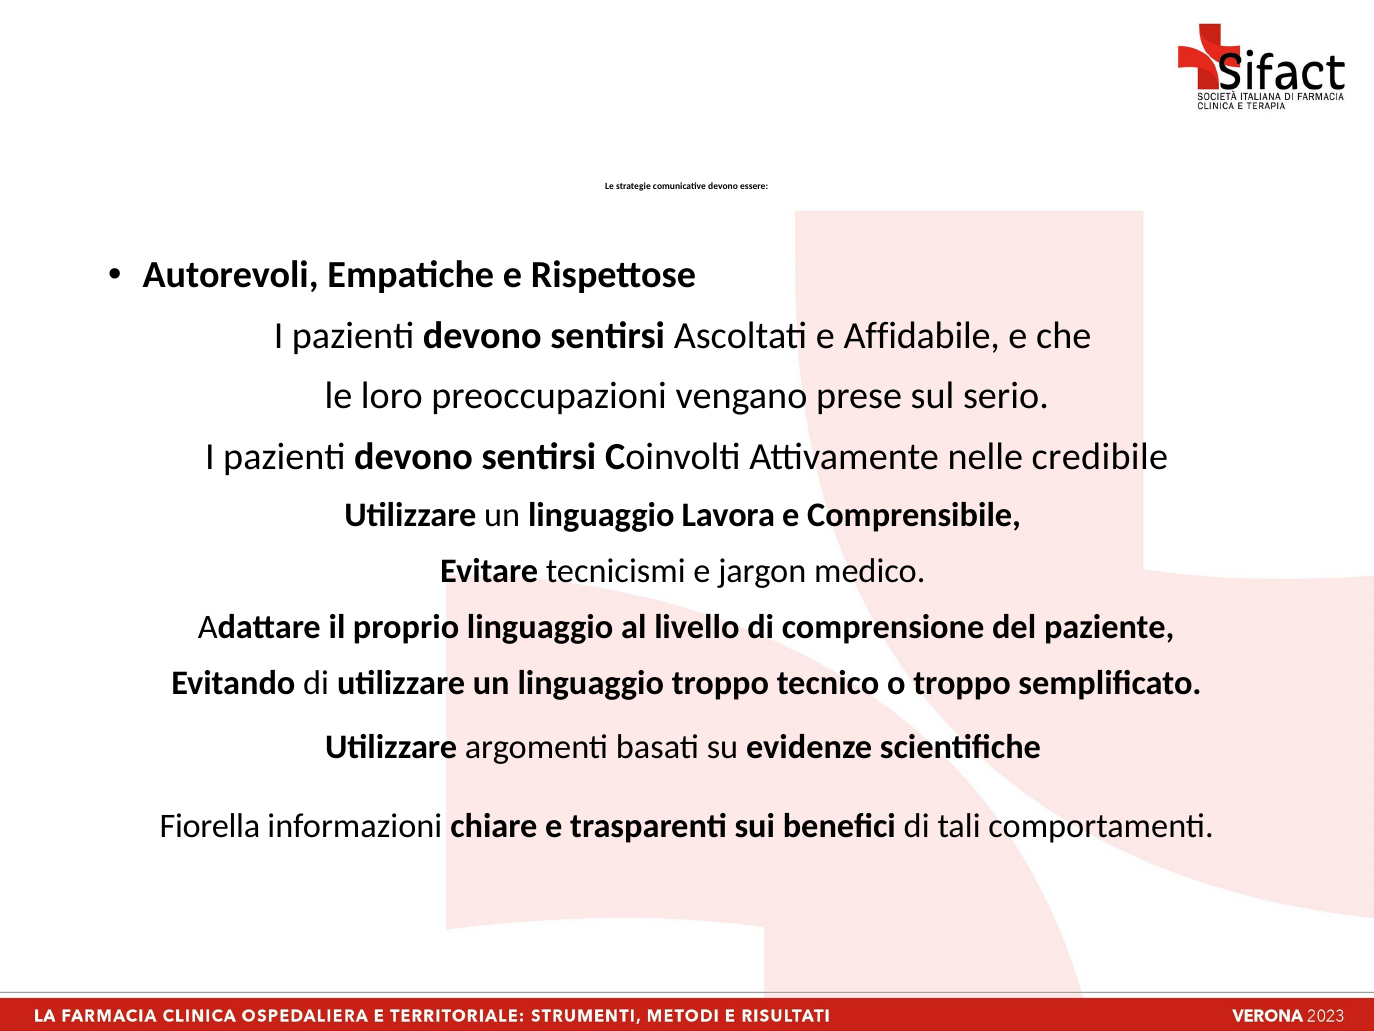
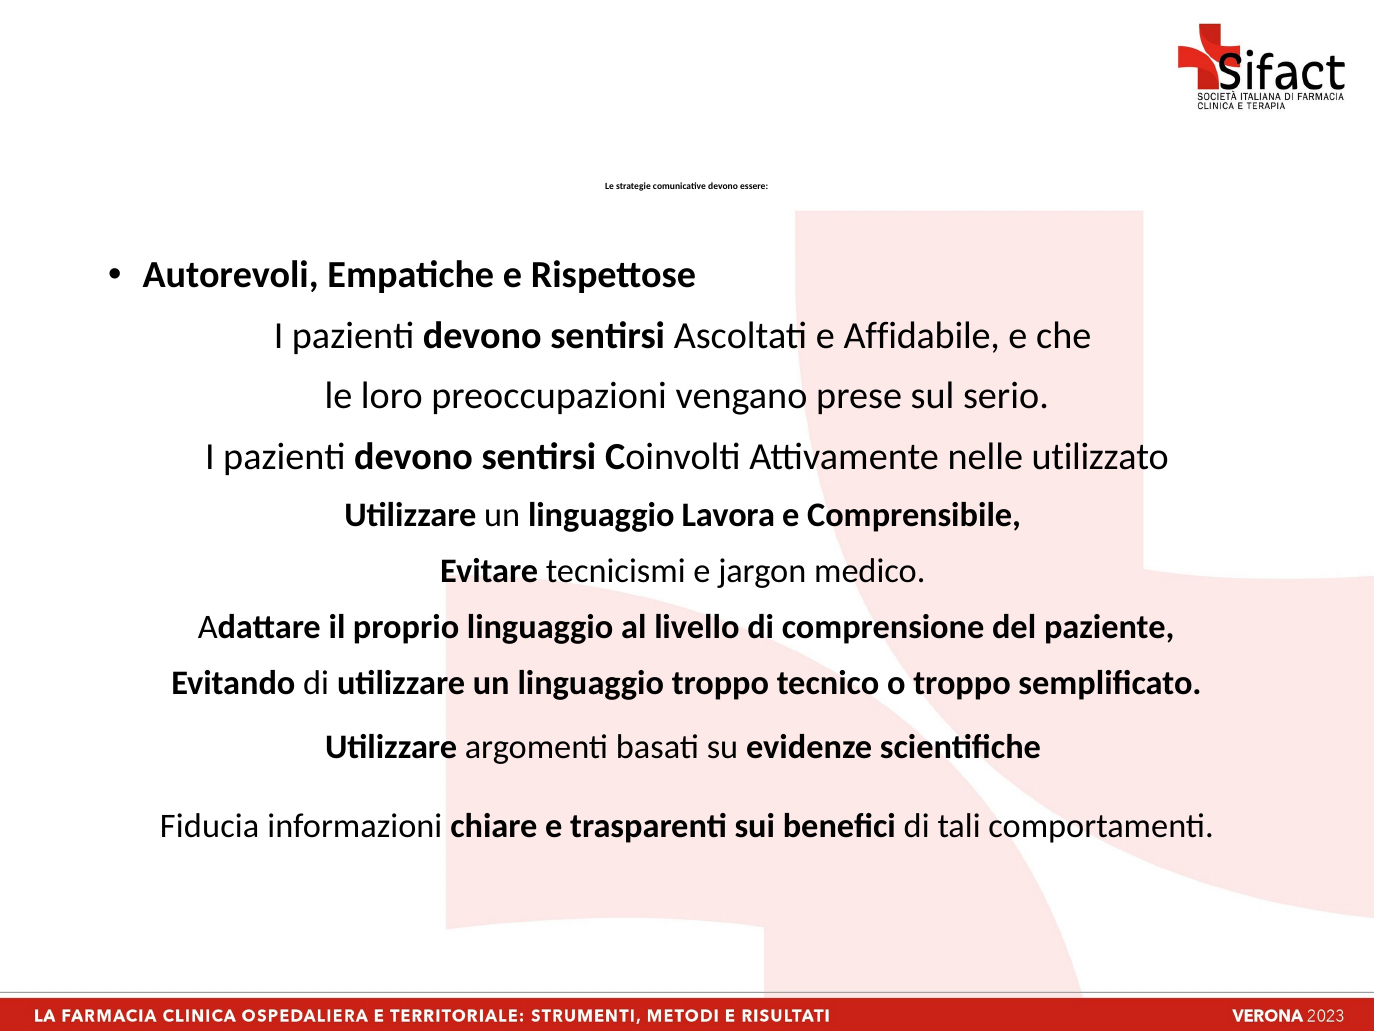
credibile: credibile -> utilizzato (1100, 456)
Fiorella: Fiorella -> Fiducia (210, 825)
